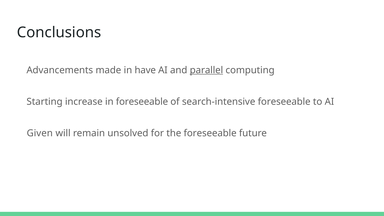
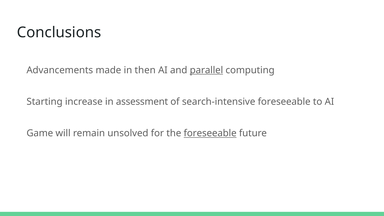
have: have -> then (145, 70)
in foreseeable: foreseeable -> assessment (142, 102)
Given: Given -> Game (40, 133)
foreseeable underline: none -> present (210, 133)
